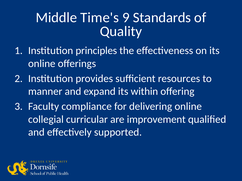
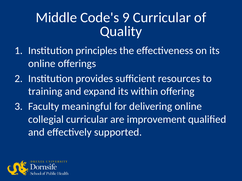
Time's: Time's -> Code's (100, 18)
9 Standards: Standards -> Curricular (162, 18)
manner: manner -> training (45, 92)
compliance: compliance -> meaningful (87, 107)
